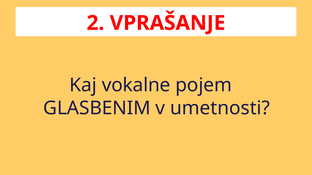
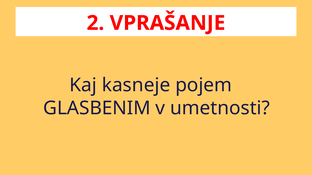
vokalne: vokalne -> kasneje (136, 85)
